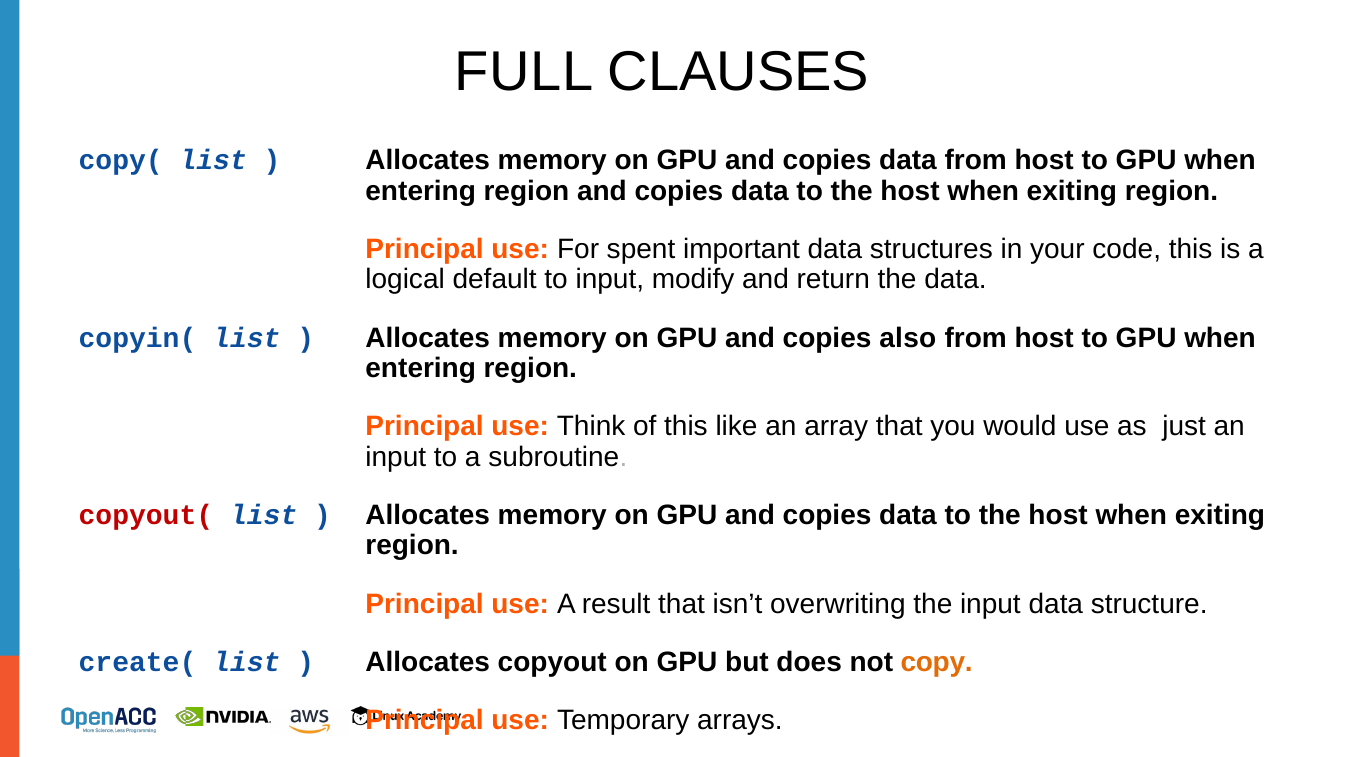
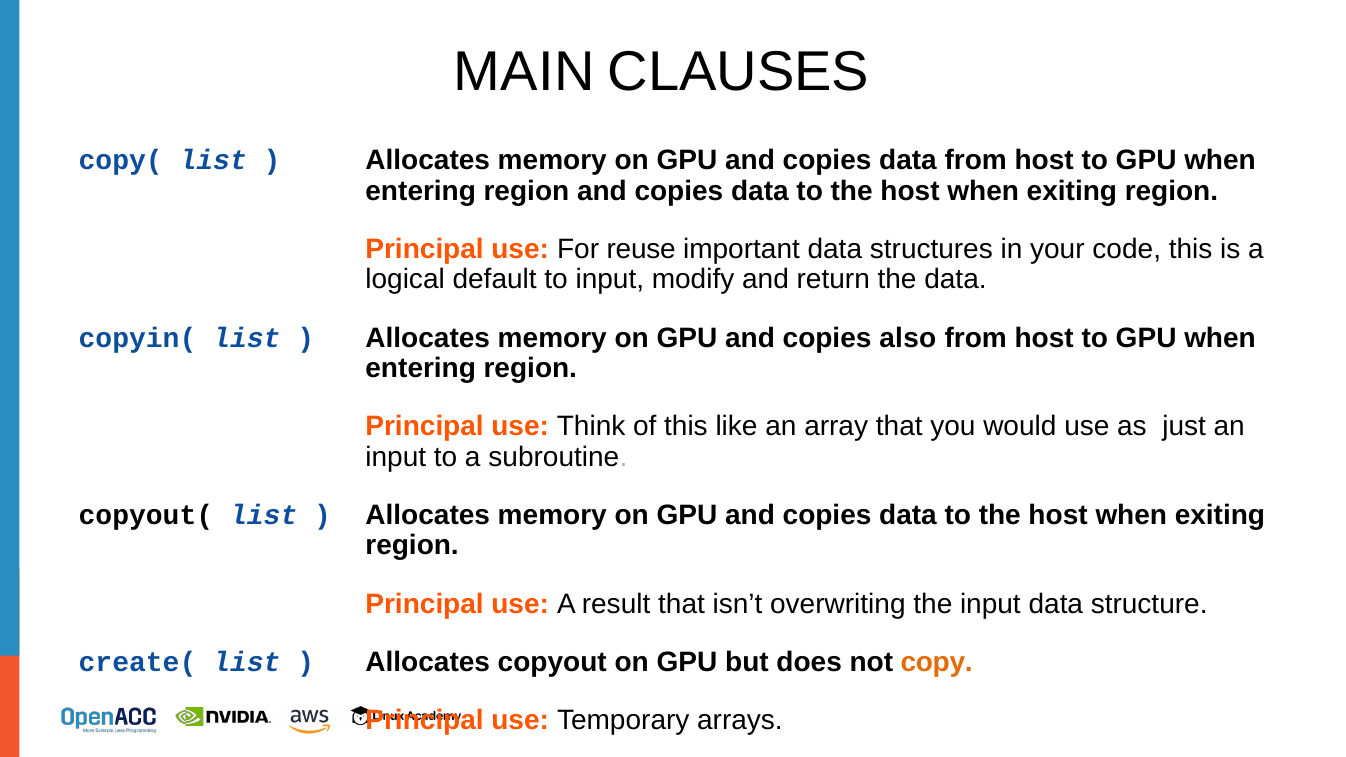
FULL: FULL -> MAIN (524, 72)
spent: spent -> reuse (641, 249)
copyout( colour: red -> black (146, 515)
